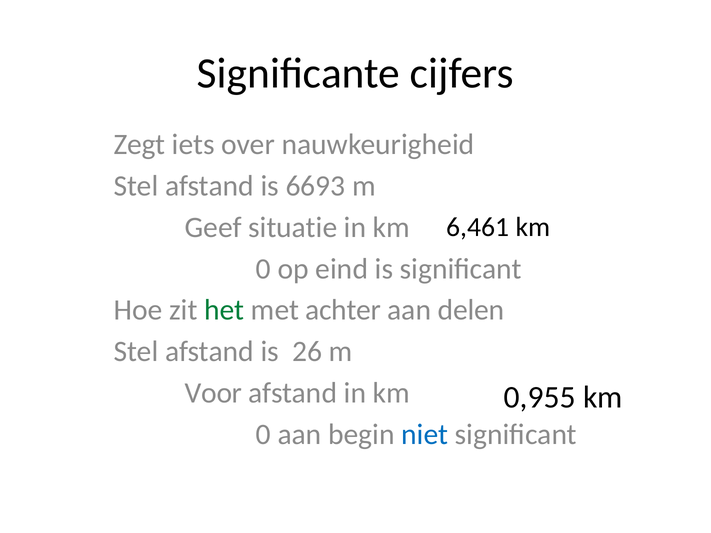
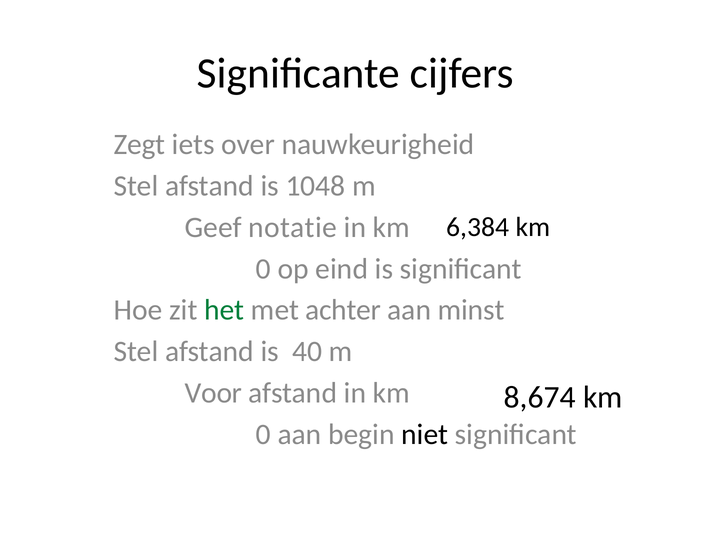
6693: 6693 -> 1048 (315, 186)
situatie: situatie -> notatie (293, 227)
6,461: 6,461 -> 6,384 (478, 227)
delen: delen -> minst (471, 310)
26: 26 -> 40 (307, 352)
0,955: 0,955 -> 8,674 (540, 398)
niet colour: blue -> black (425, 435)
